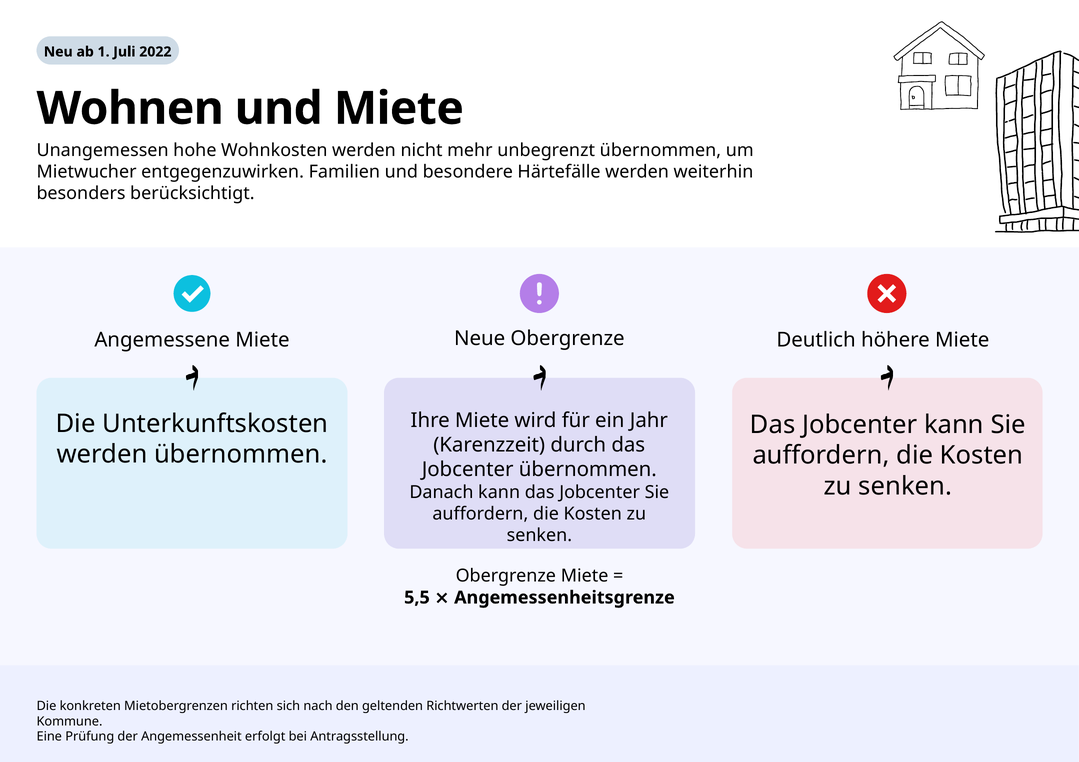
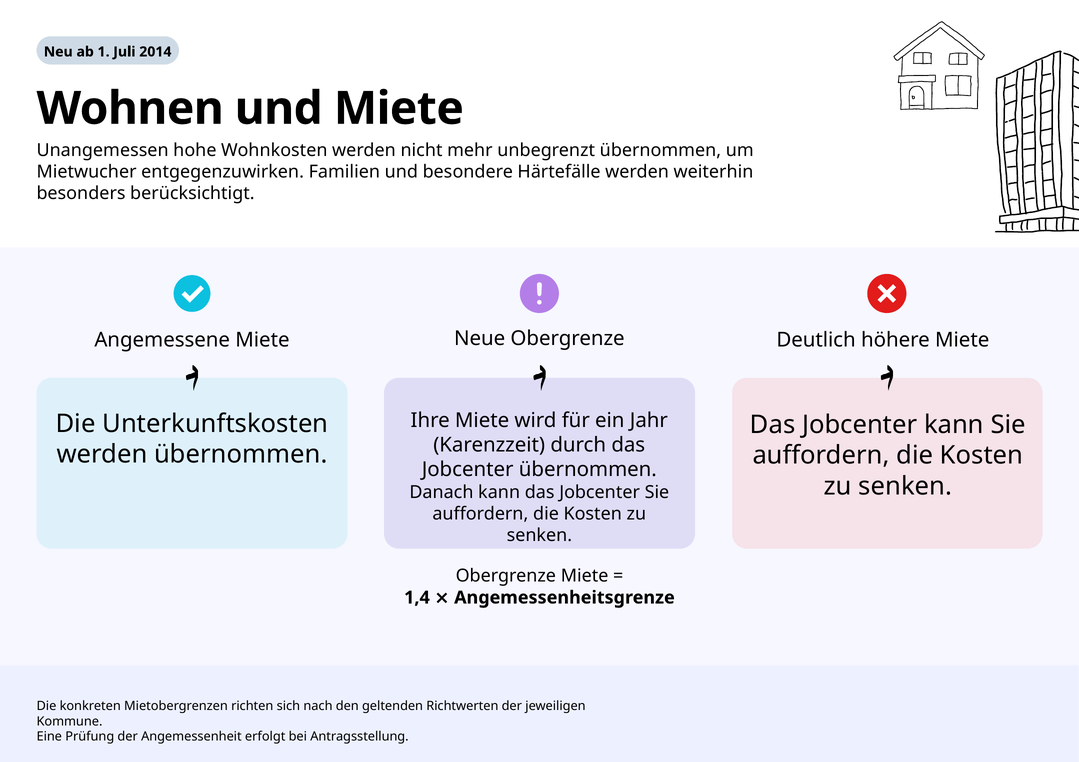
2022: 2022 -> 2014 (155, 52)
5,5: 5,5 -> 1,4 (417, 598)
